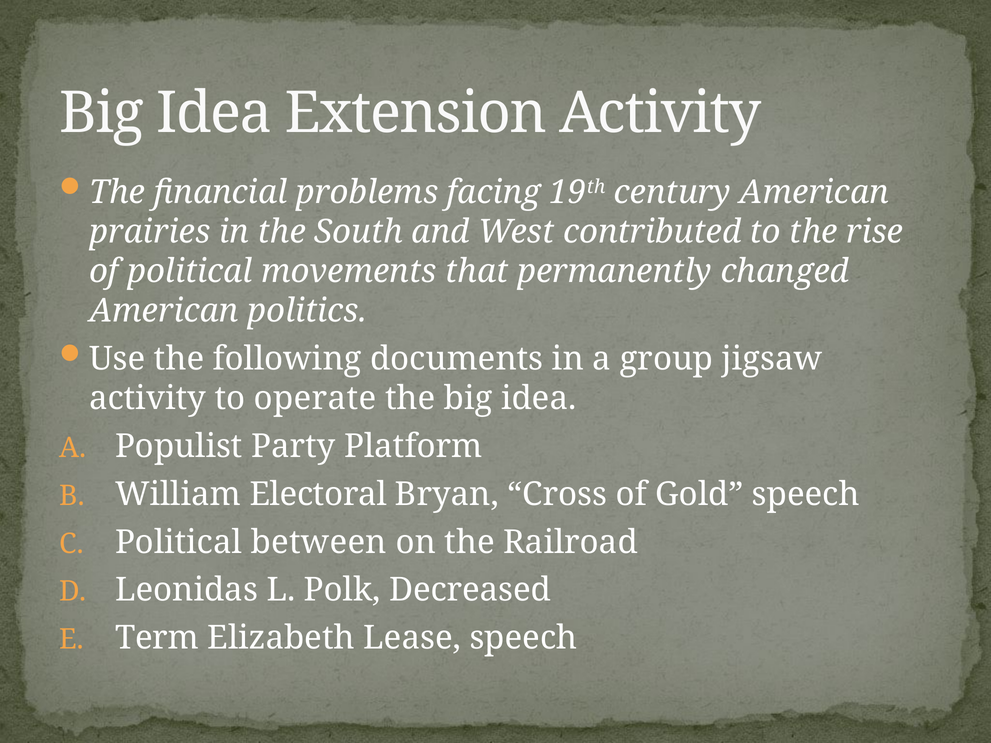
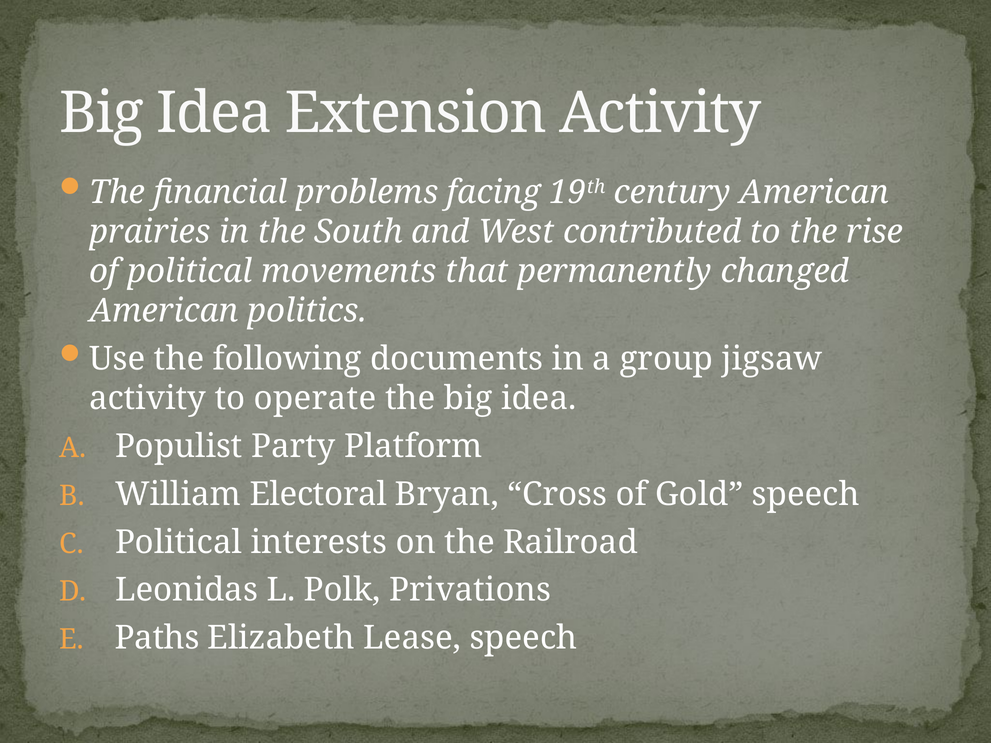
between: between -> interests (319, 542)
Decreased: Decreased -> Privations (470, 590)
Term: Term -> Paths (157, 638)
